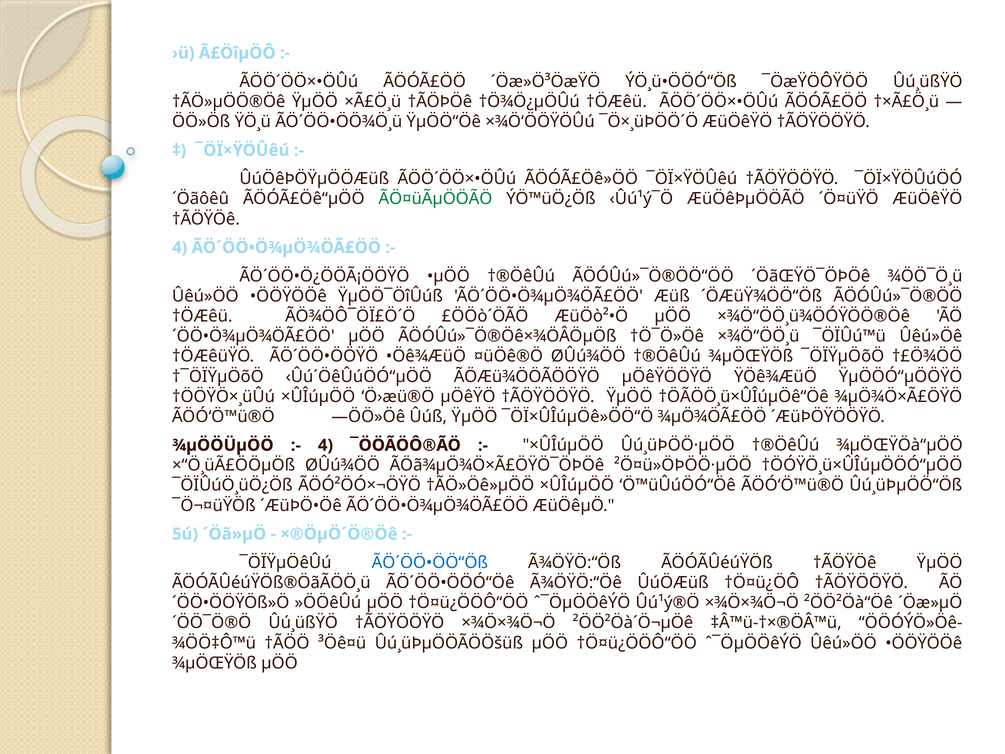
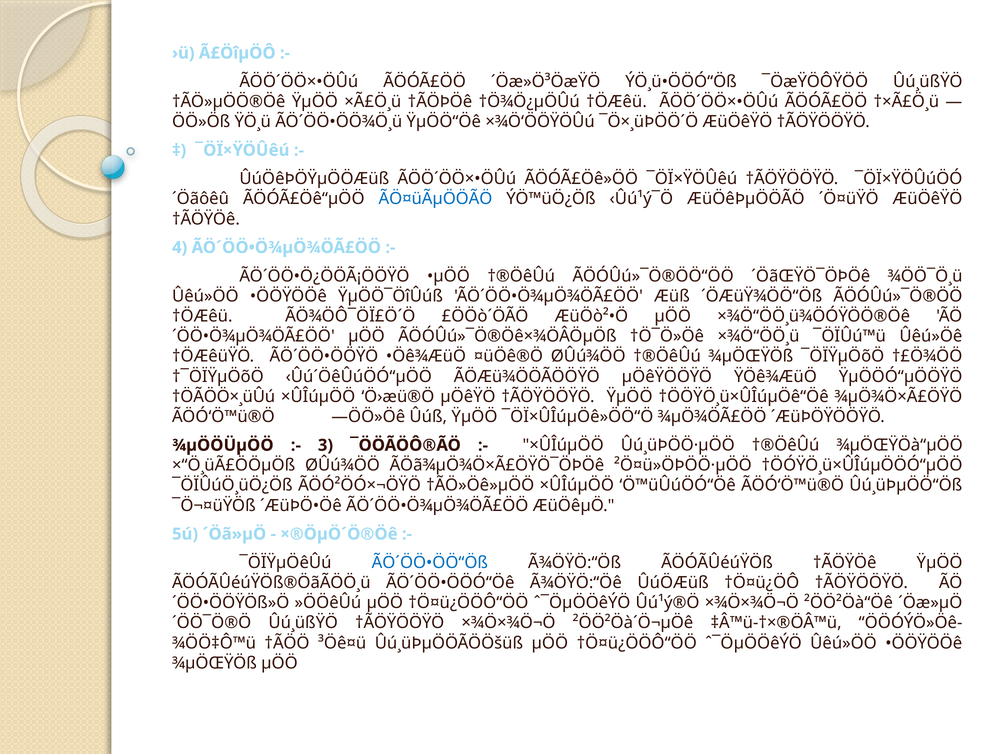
ÃÖ¤üÃµÖÖÃÖ colour: green -> blue (435, 199)
†ÖÖŸÖ×¸üÛú: †ÖÖŸÖ×¸üÛú -> †ÖÃÖÖ×¸üÛú (224, 397)
†ÖÃÖÖ¸ü×ÛÎúµÖê“Öê: †ÖÃÖÖ¸ü×ÛÎúµÖê“Öê -> †ÖÖŸÖ¸ü×ÛÎúµÖê“Öê (744, 397)
4: 4 -> 3 (325, 445)
